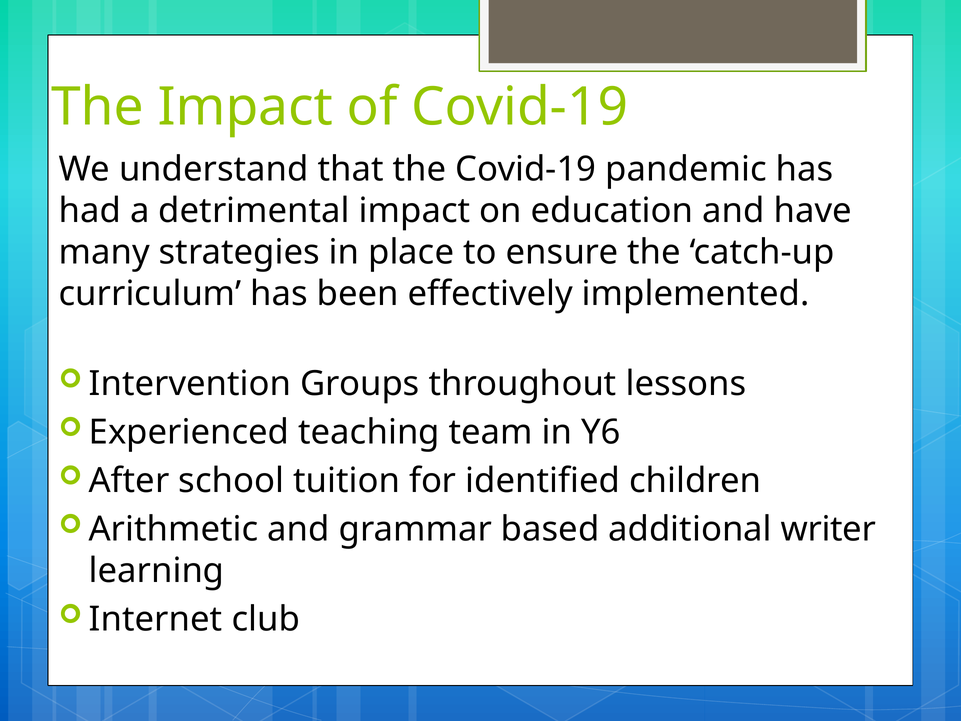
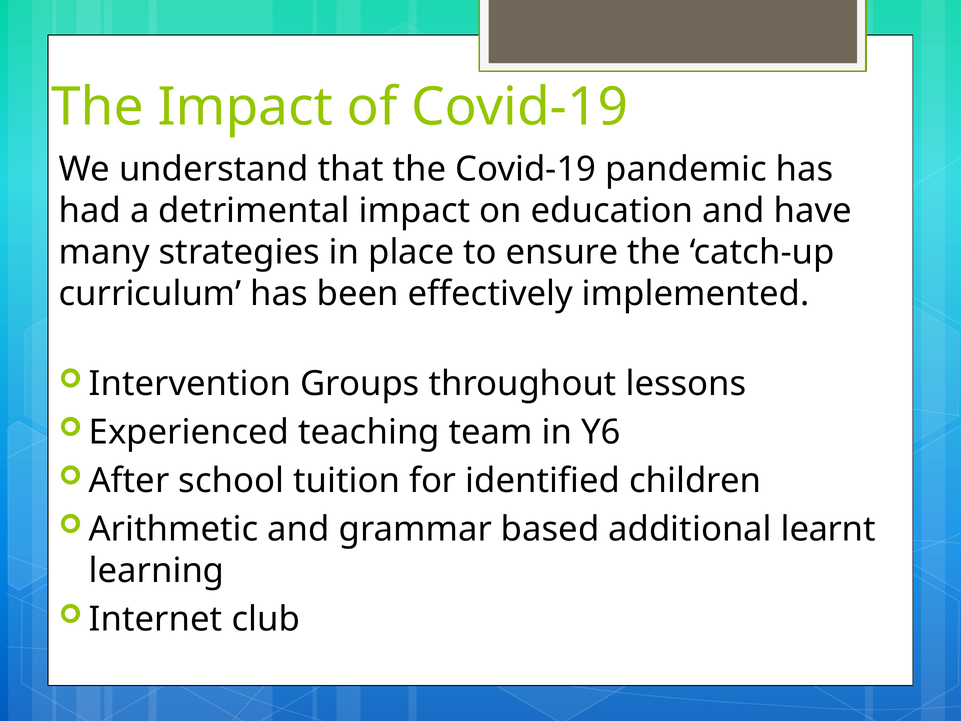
writer: writer -> learnt (828, 529)
